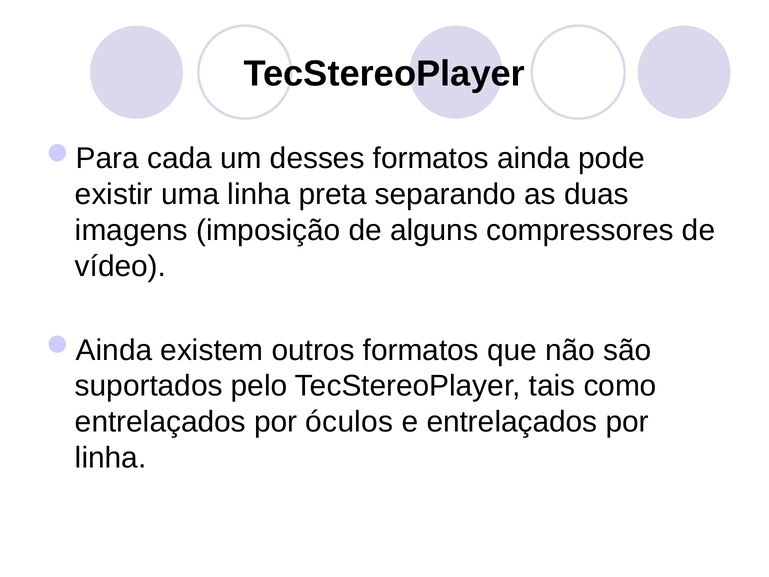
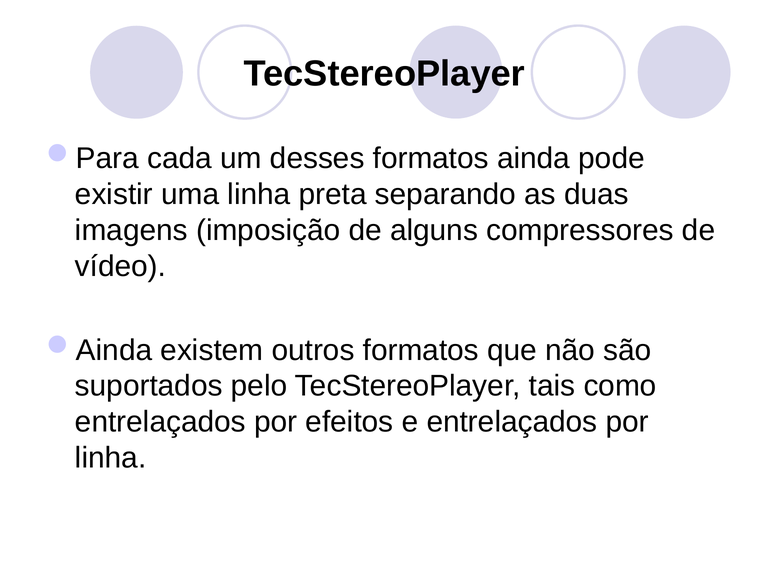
óculos: óculos -> efeitos (349, 422)
